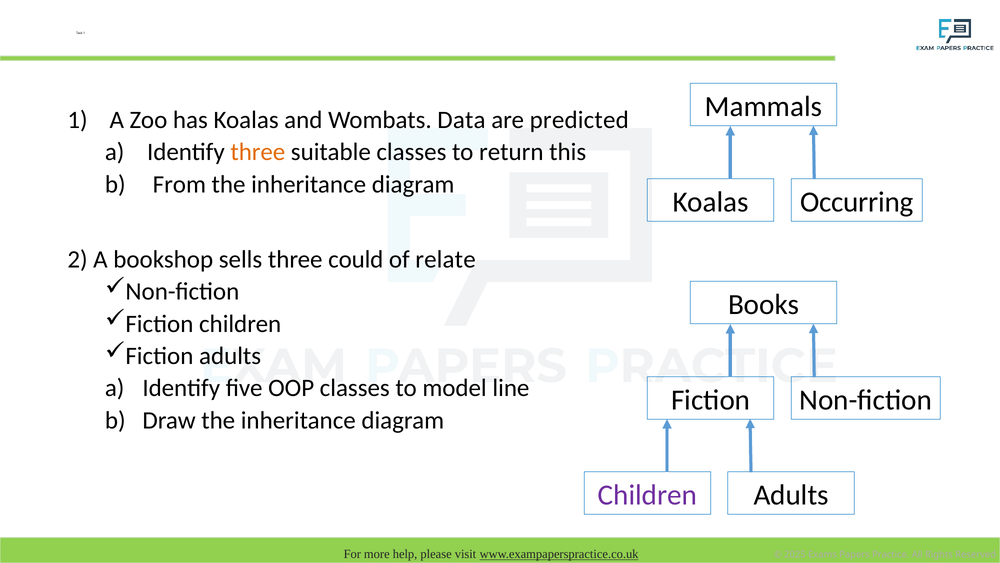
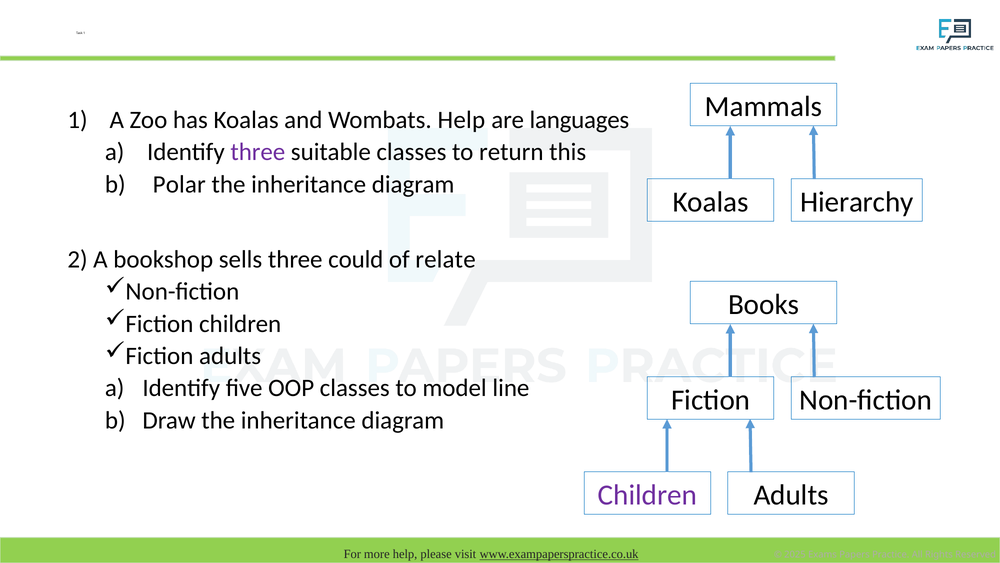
Wombats Data: Data -> Help (461, 120)
predicted: predicted -> languages (579, 120)
three colour: orange -> purple (258, 152)
From: From -> Polar (179, 184)
Occurring: Occurring -> Hierarchy (857, 202)
